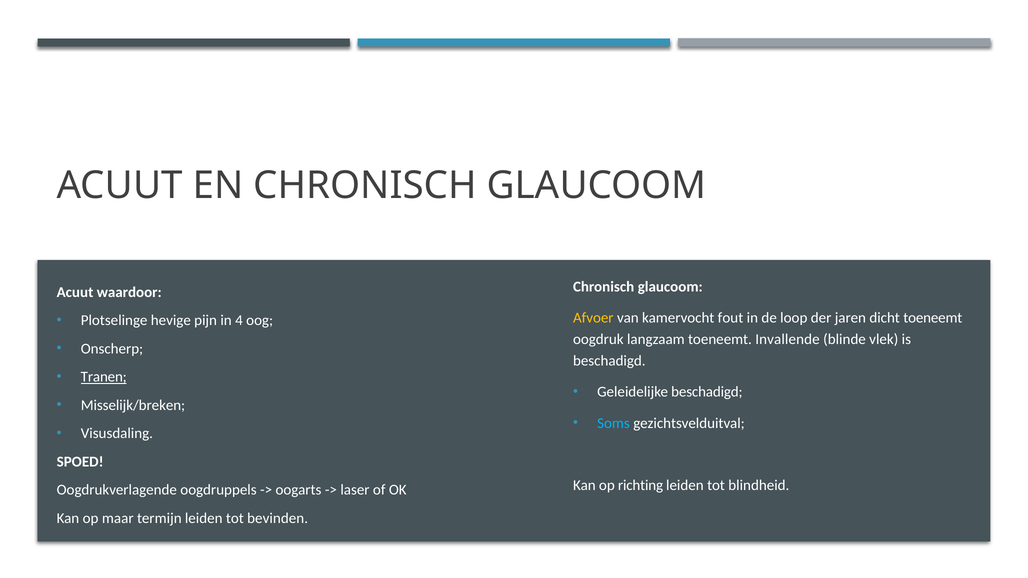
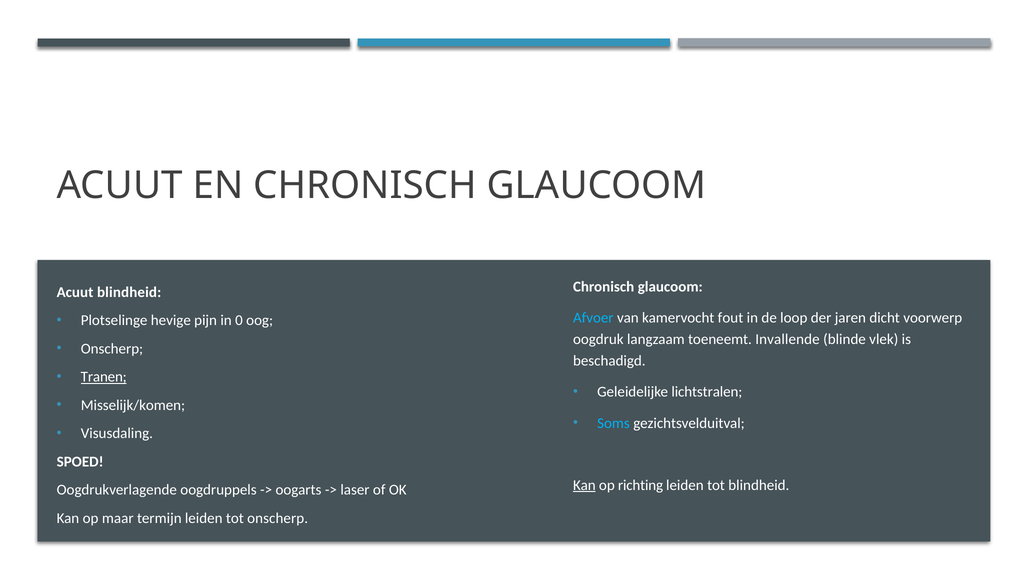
Acuut waardoor: waardoor -> blindheid (129, 292)
Afvoer colour: yellow -> light blue (593, 318)
dicht toeneemt: toeneemt -> voorwerp (933, 318)
4: 4 -> 0 (239, 321)
Geleidelijke beschadigd: beschadigd -> lichtstralen (707, 392)
Misselijk/breken: Misselijk/breken -> Misselijk/komen (133, 405)
Kan underline: none -> present (584, 485)
tot bevinden: bevinden -> onscherp (278, 518)
